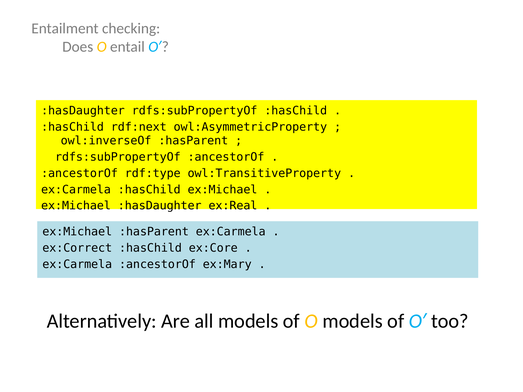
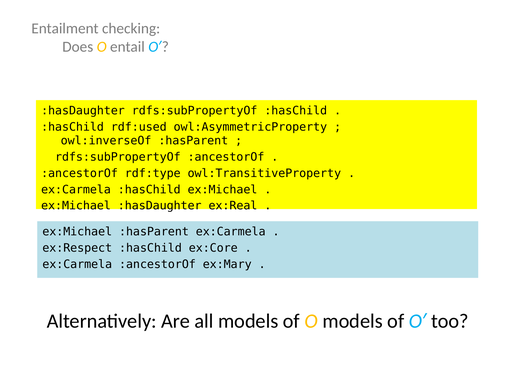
rdf:next: rdf:next -> rdf:used (139, 127)
ex:Correct: ex:Correct -> ex:Respect (77, 248)
